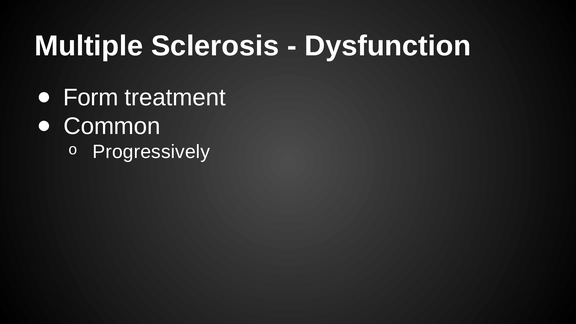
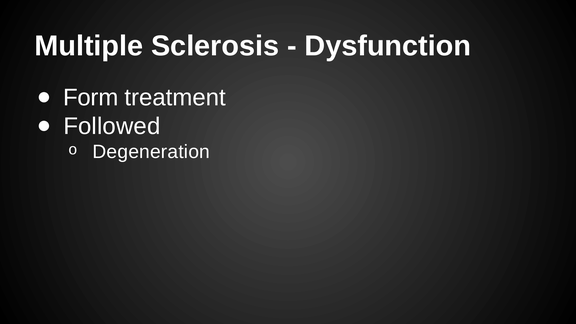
Common: Common -> Followed (112, 126)
Progressively: Progressively -> Degeneration (151, 152)
